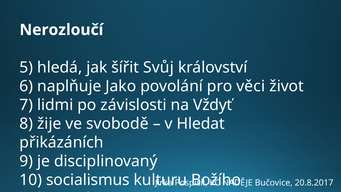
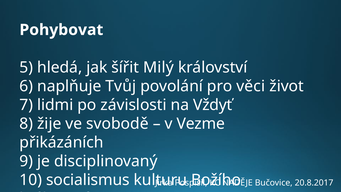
Nerozloučí: Nerozloučí -> Pohybovat (61, 30)
Svůj: Svůj -> Milý (158, 67)
Jako: Jako -> Tvůj (121, 86)
Hledat: Hledat -> Vezme (201, 124)
